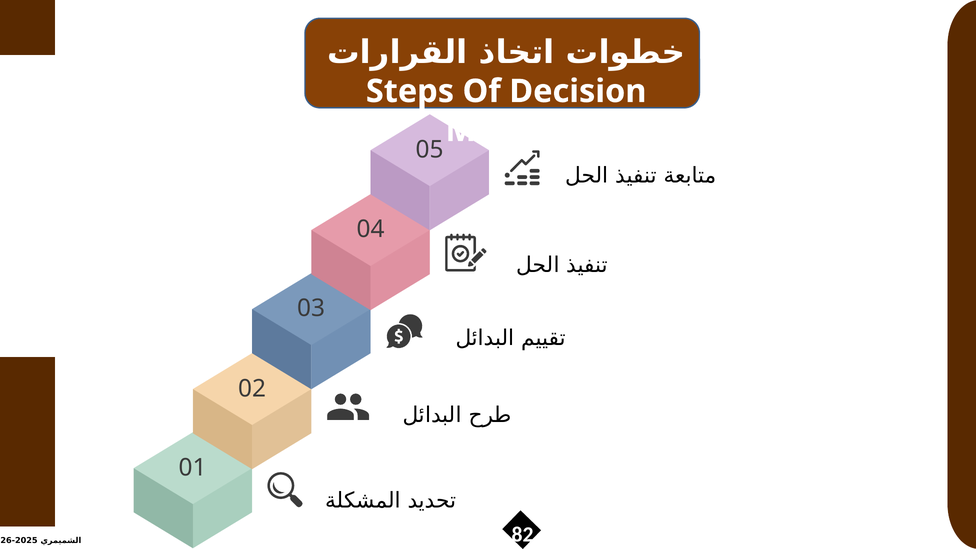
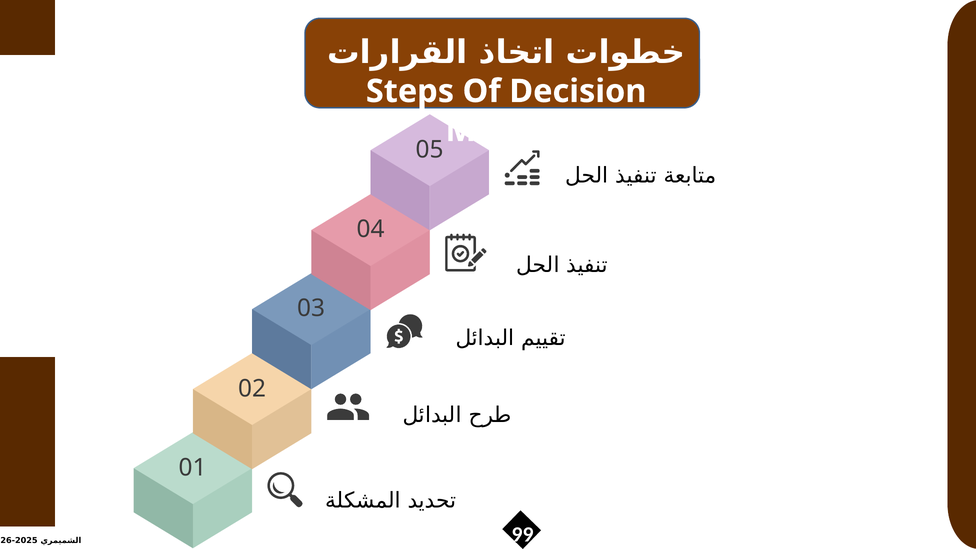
82: 82 -> 99 (523, 535)
